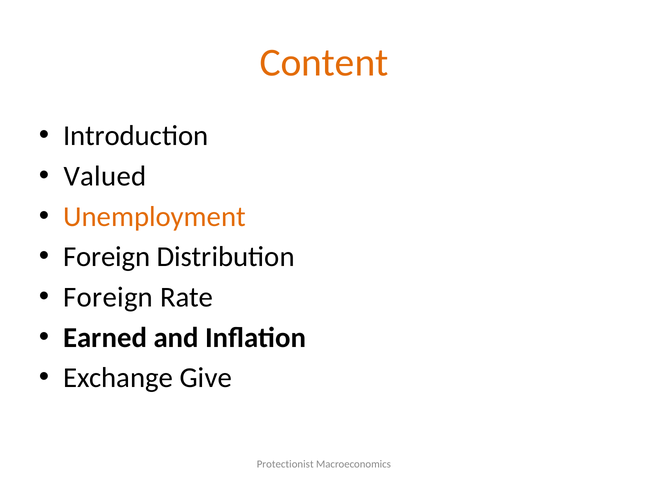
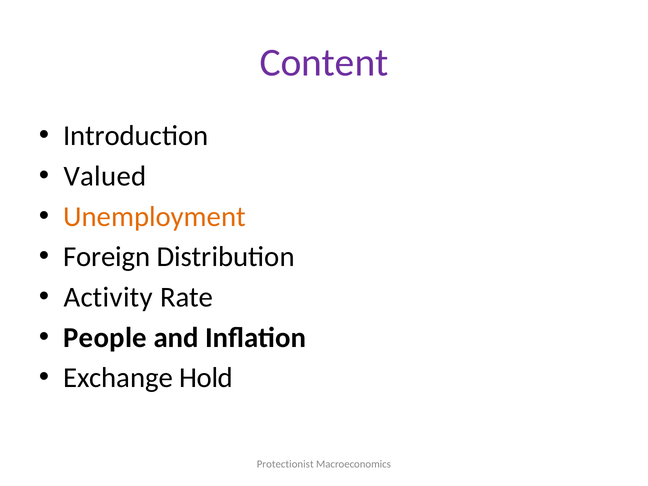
Content colour: orange -> purple (324, 63)
Foreign: Foreign -> Activity (108, 297)
Earned: Earned -> People (105, 338)
Give: Give -> Hold (206, 378)
